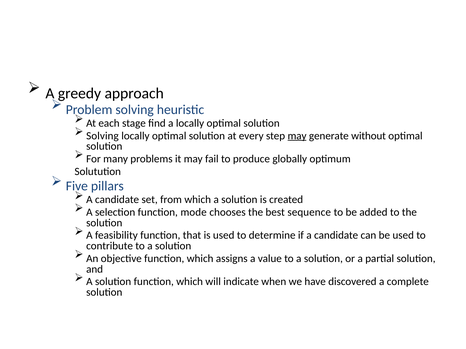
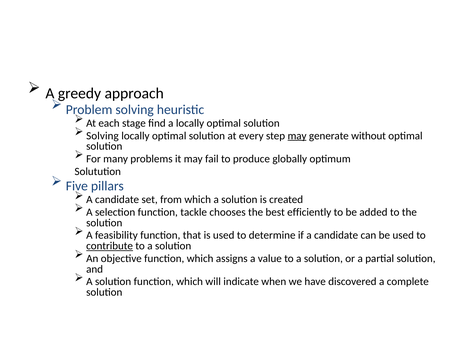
mode: mode -> tackle (194, 213)
sequence: sequence -> efficiently (309, 213)
contribute underline: none -> present (110, 246)
